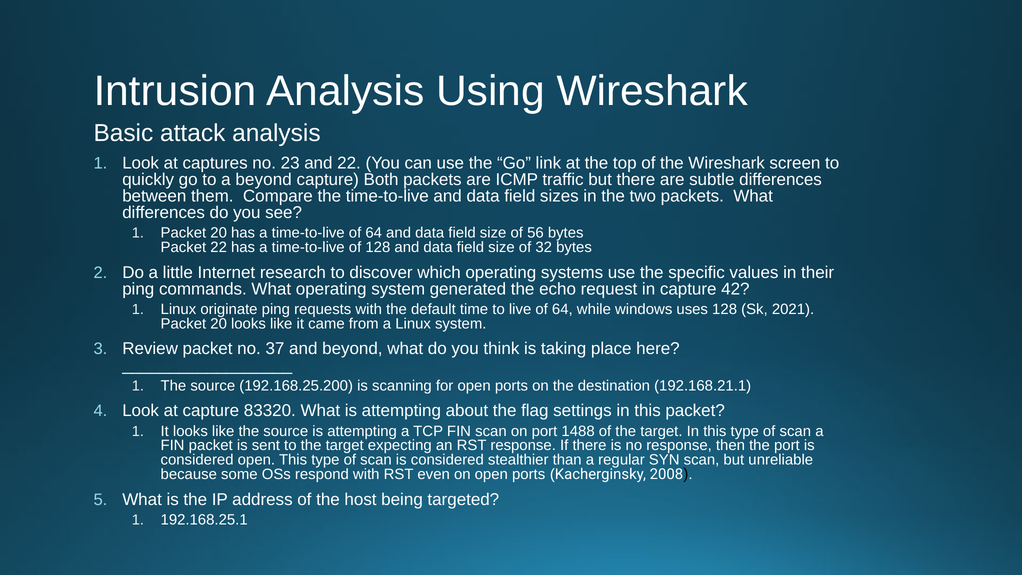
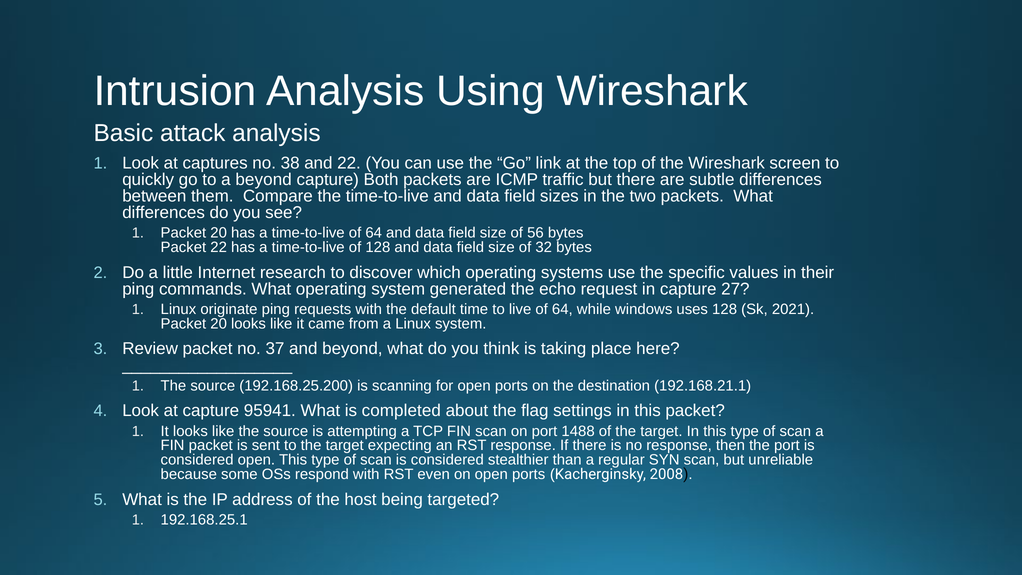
23: 23 -> 38 (290, 163)
42: 42 -> 27 (735, 289)
83320: 83320 -> 95941 (270, 411)
What is attempting: attempting -> completed (401, 411)
